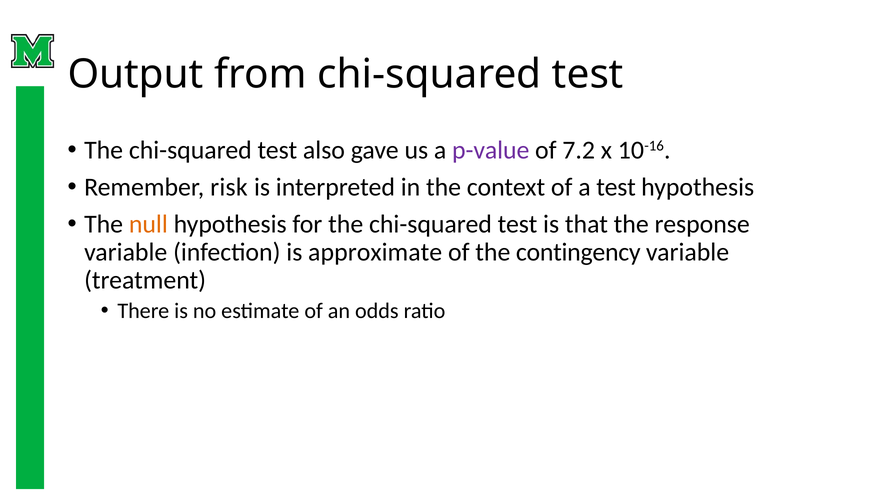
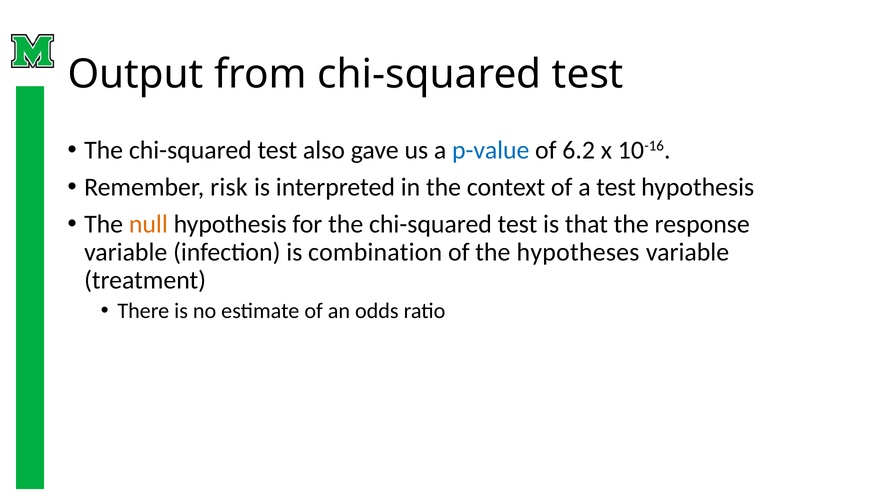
p-value colour: purple -> blue (491, 150)
7.2: 7.2 -> 6.2 (579, 150)
approximate: approximate -> combination (375, 252)
contingency: contingency -> hypotheses (578, 252)
